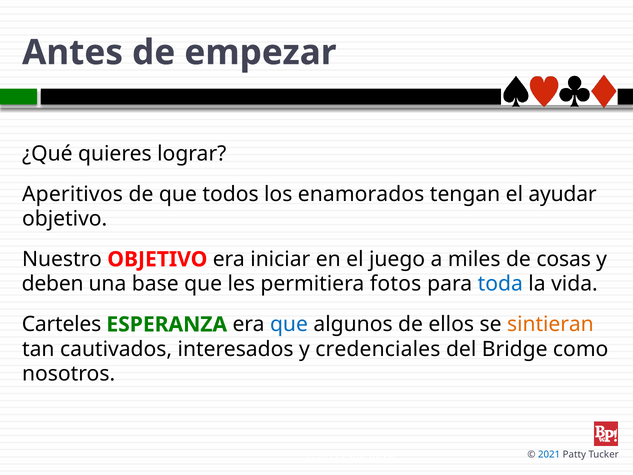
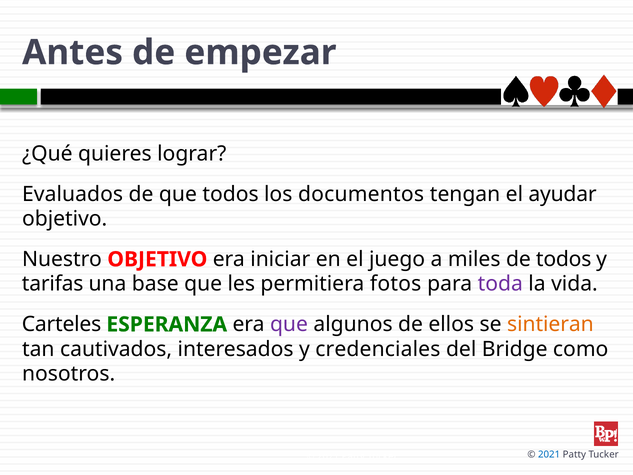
Aperitivos: Aperitivos -> Evaluados (73, 194)
enamorados: enamorados -> documentos (361, 194)
de cosas: cosas -> todos (564, 259)
deben: deben -> tarifas (53, 284)
toda colour: blue -> purple (500, 284)
que colour: blue -> purple (289, 324)
